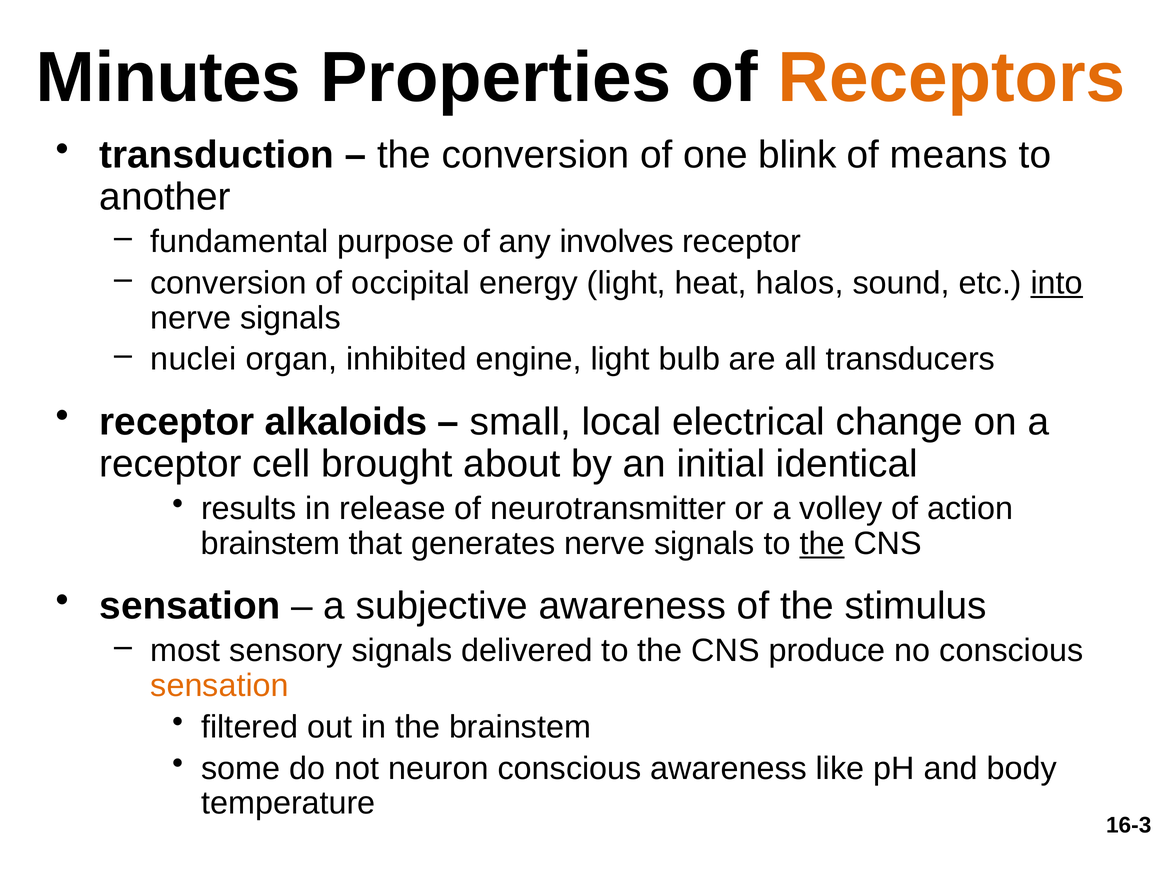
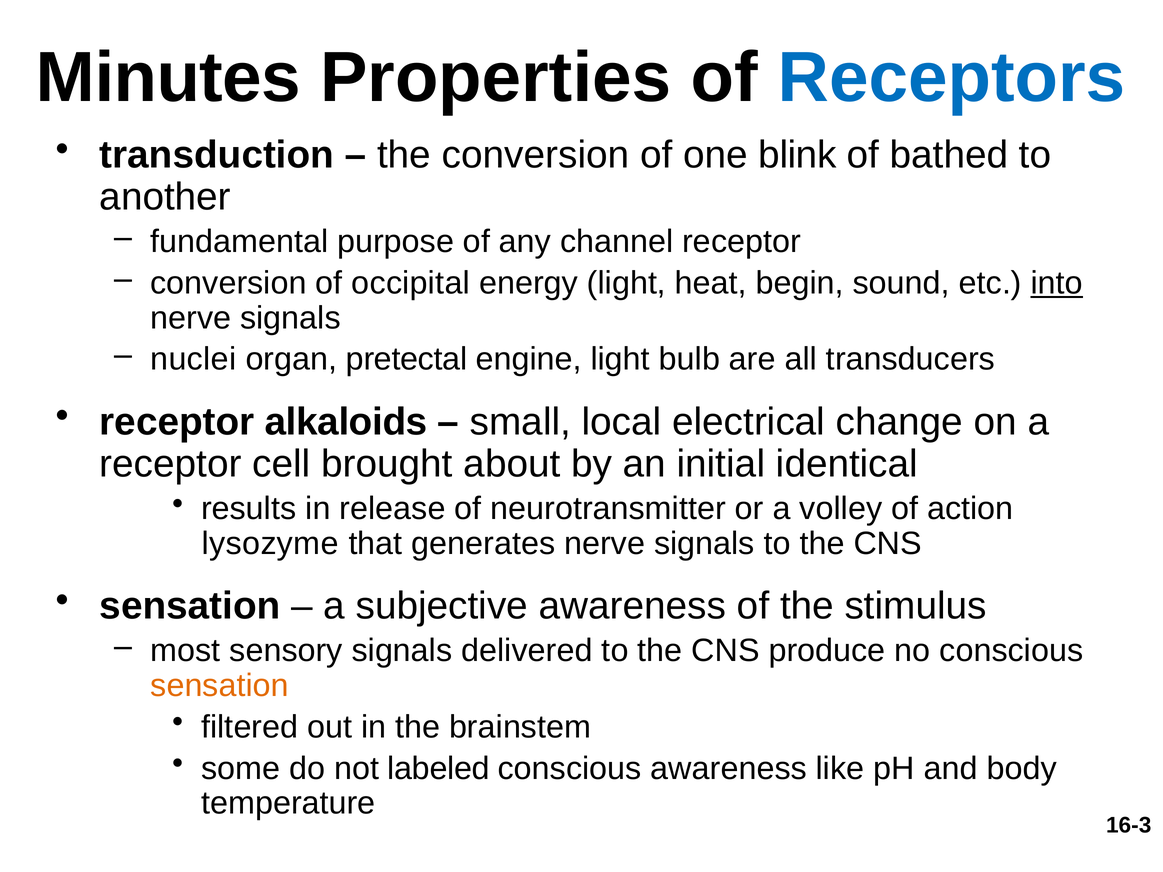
Receptors colour: orange -> blue (952, 78)
means: means -> bathed (949, 155)
involves: involves -> channel (617, 242)
halos: halos -> begin (800, 283)
inhibited: inhibited -> pretectal (407, 359)
brainstem: brainstem -> lysozyme (270, 544)
the underline: present -> none (822, 544)
neuron: neuron -> labeled (439, 769)
